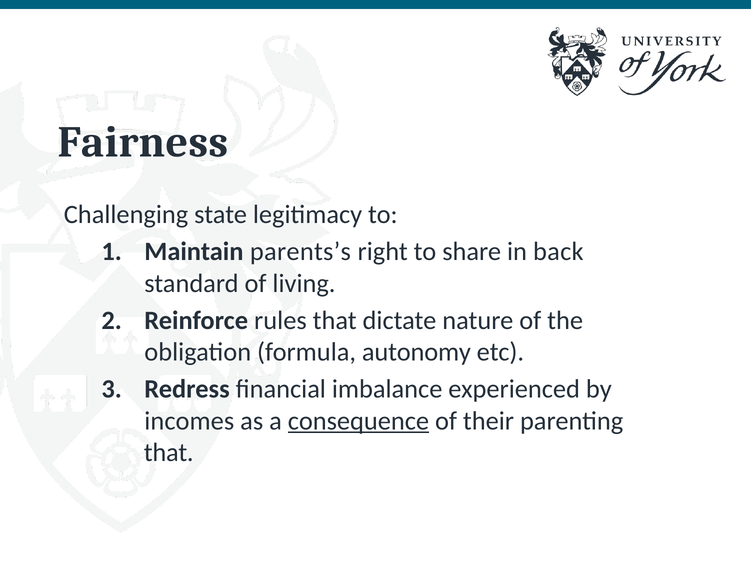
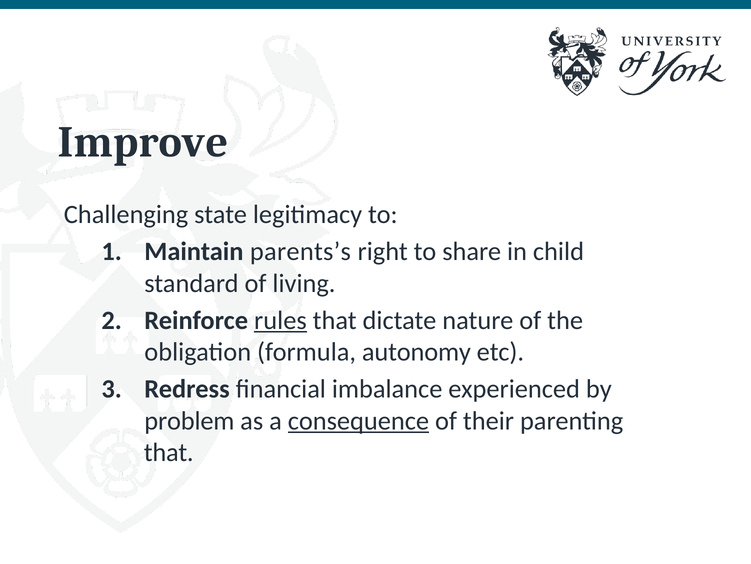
Fairness: Fairness -> Improve (143, 142)
back: back -> child (558, 252)
rules underline: none -> present (280, 320)
incomes: incomes -> problem (189, 421)
